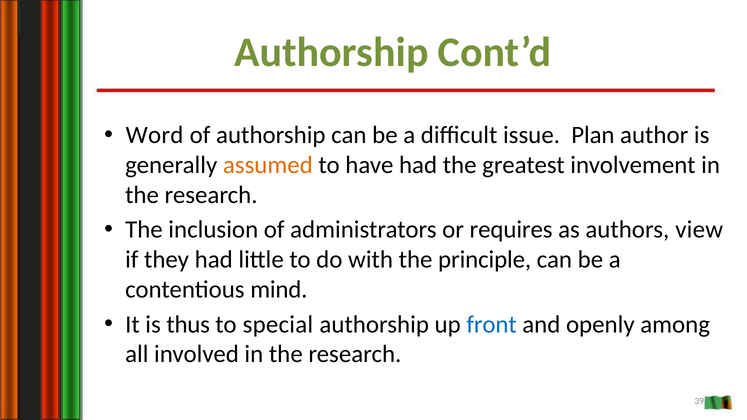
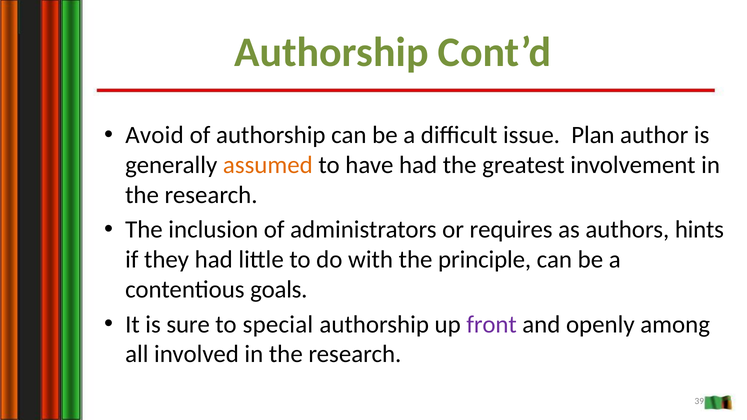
Word: Word -> Avoid (155, 135)
view: view -> hints (699, 230)
mind: mind -> goals (279, 290)
thus: thus -> sure (188, 324)
front colour: blue -> purple (492, 324)
